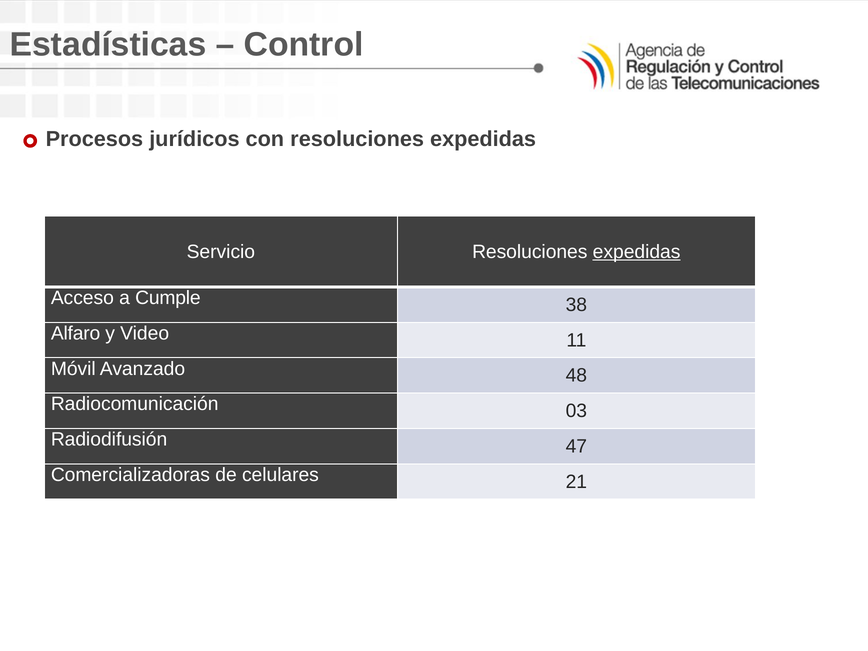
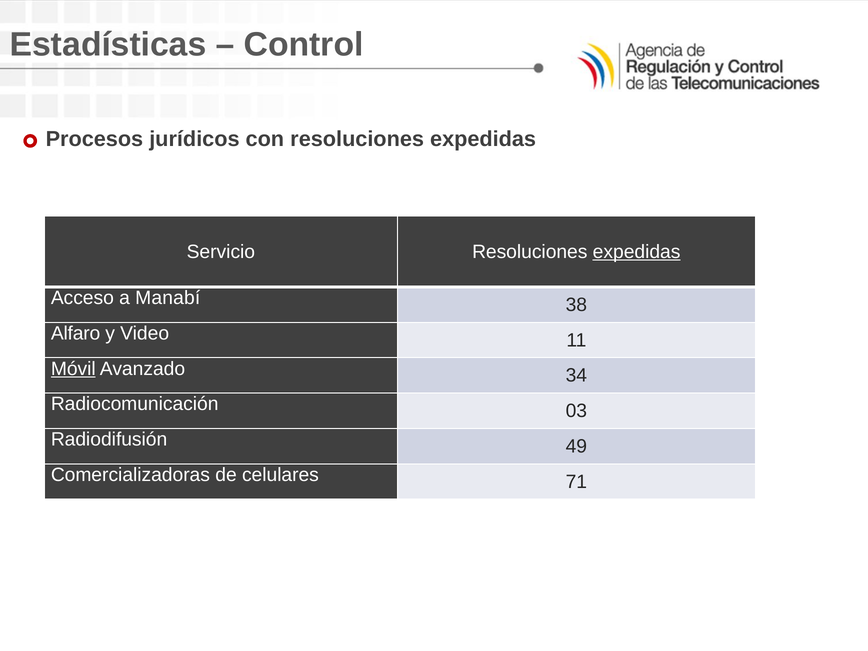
Cumple: Cumple -> Manabí (168, 298)
Móvil underline: none -> present (73, 369)
48: 48 -> 34 (576, 376)
47: 47 -> 49 (576, 446)
21: 21 -> 71 (576, 482)
